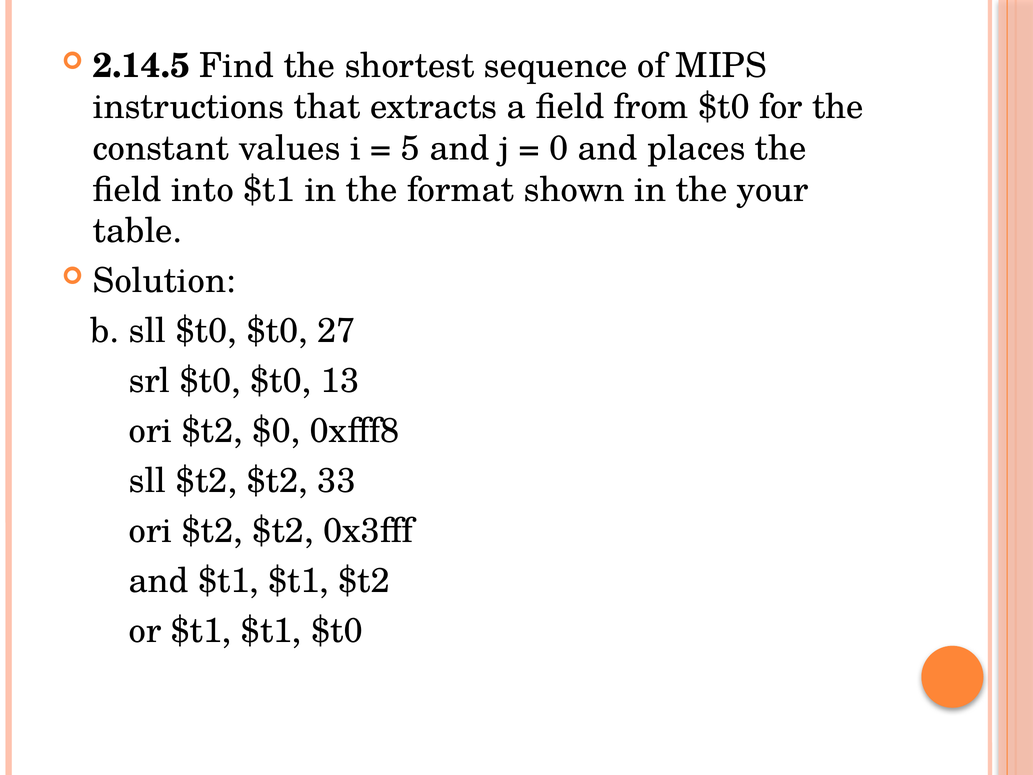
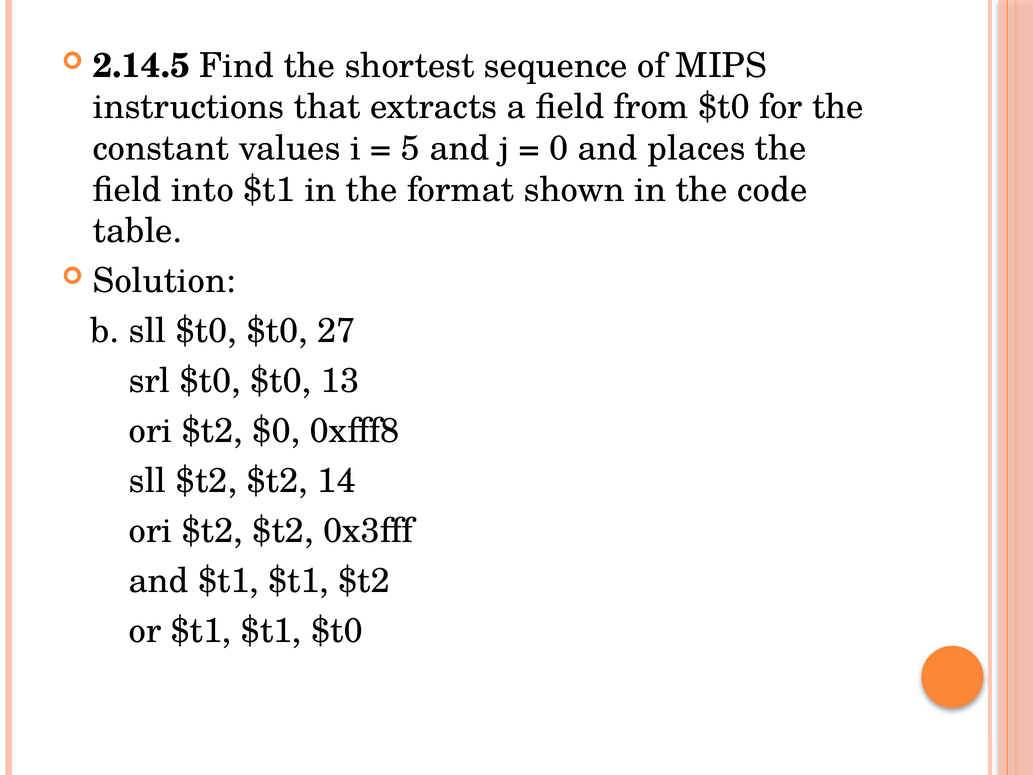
your: your -> code (772, 190)
33: 33 -> 14 (337, 481)
